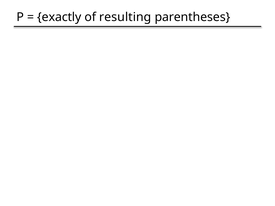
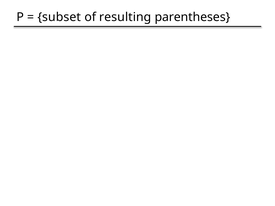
exactly: exactly -> subset (59, 17)
